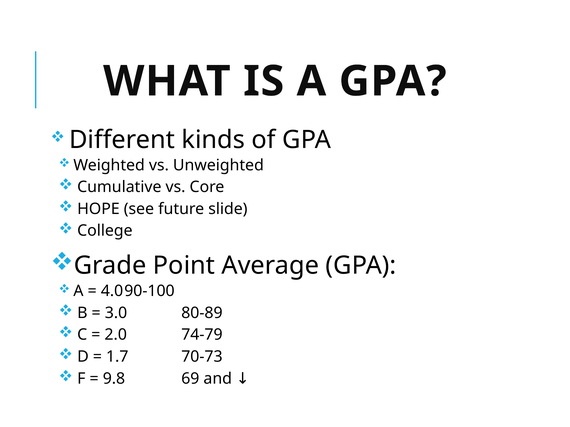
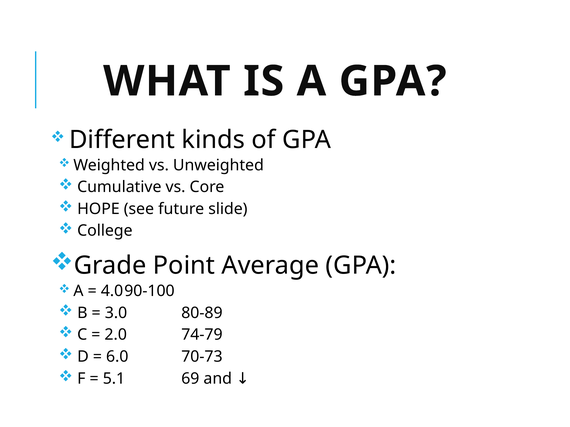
1.7: 1.7 -> 6.0 (117, 357)
9.8: 9.8 -> 5.1 (114, 379)
